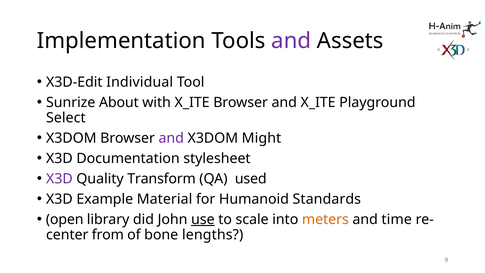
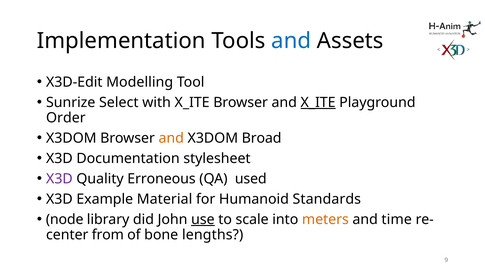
and colour: purple -> blue (291, 41)
Individual: Individual -> Modelling (140, 82)
About: About -> Select (119, 102)
X_ITE underline: none -> present (318, 102)
Select: Select -> Order (66, 118)
and colour: purple -> orange (171, 138)
Might: Might -> Broad (262, 138)
Transform: Transform -> Erroneous (162, 179)
open: open -> node (65, 219)
